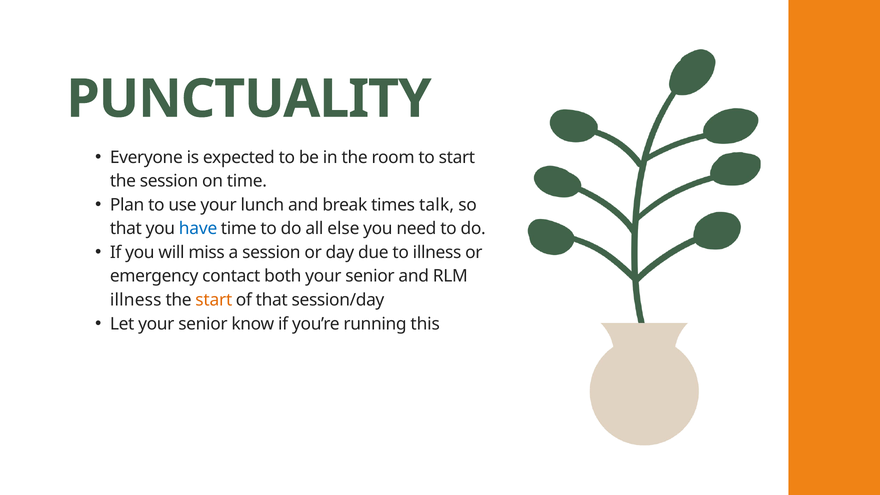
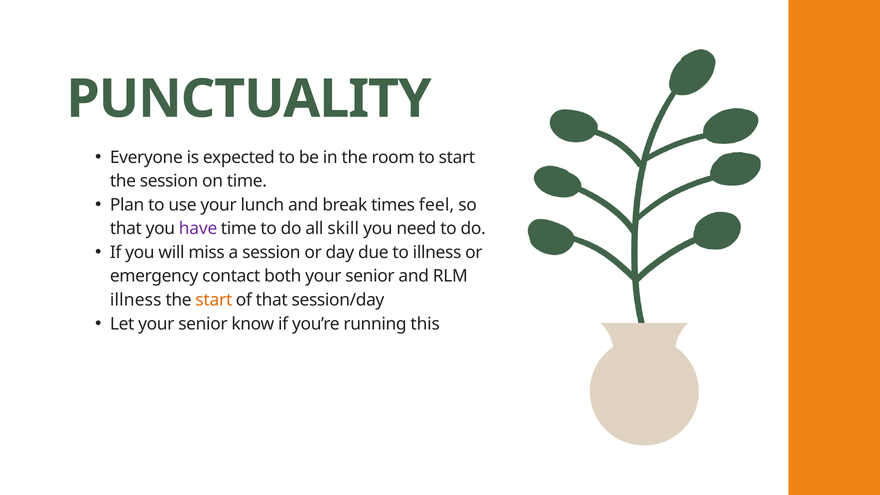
talk: talk -> feel (437, 205)
have colour: blue -> purple (198, 229)
else: else -> skill (343, 229)
